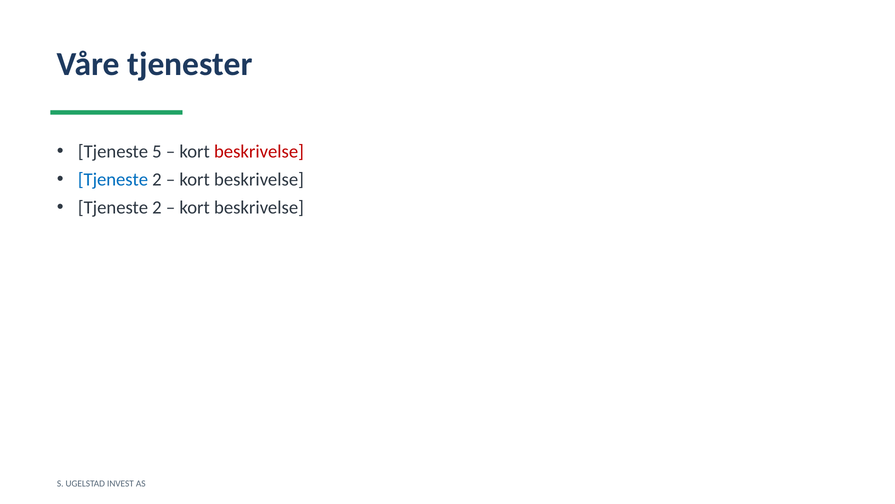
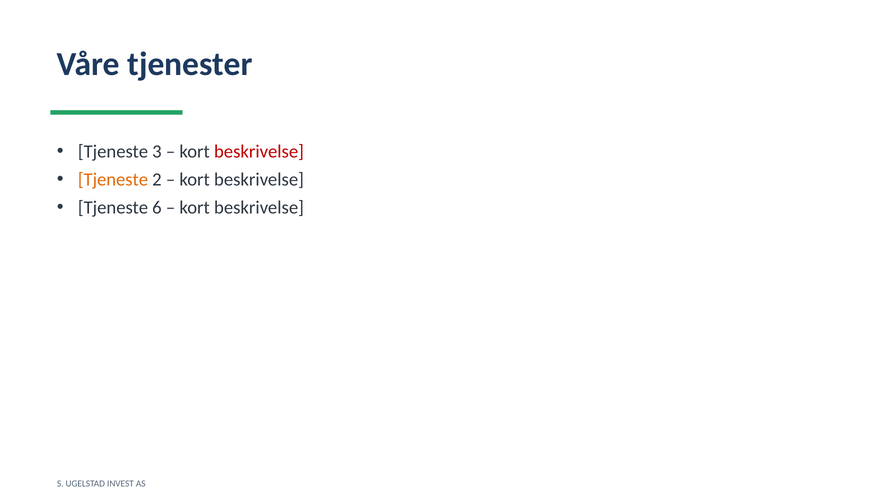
5: 5 -> 3 (157, 152)
Tjeneste colour: blue -> orange (113, 180)
2: 2 -> 6 (157, 208)
